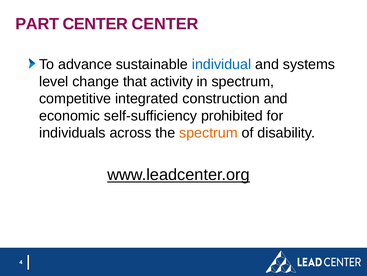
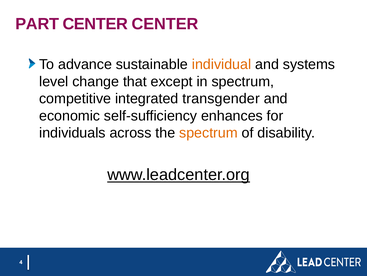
individual colour: blue -> orange (222, 64)
activity: activity -> except (172, 81)
construction: construction -> transgender (221, 98)
prohibited: prohibited -> enhances (232, 116)
